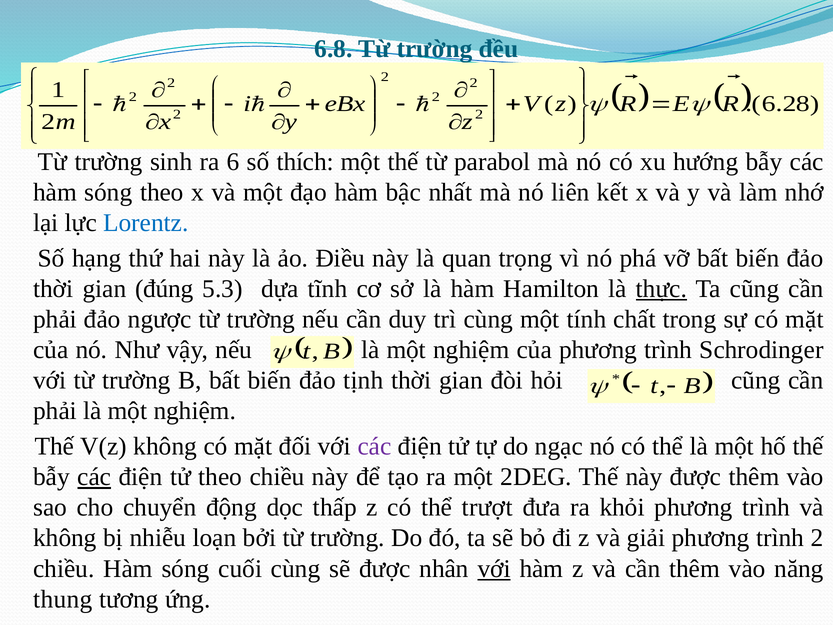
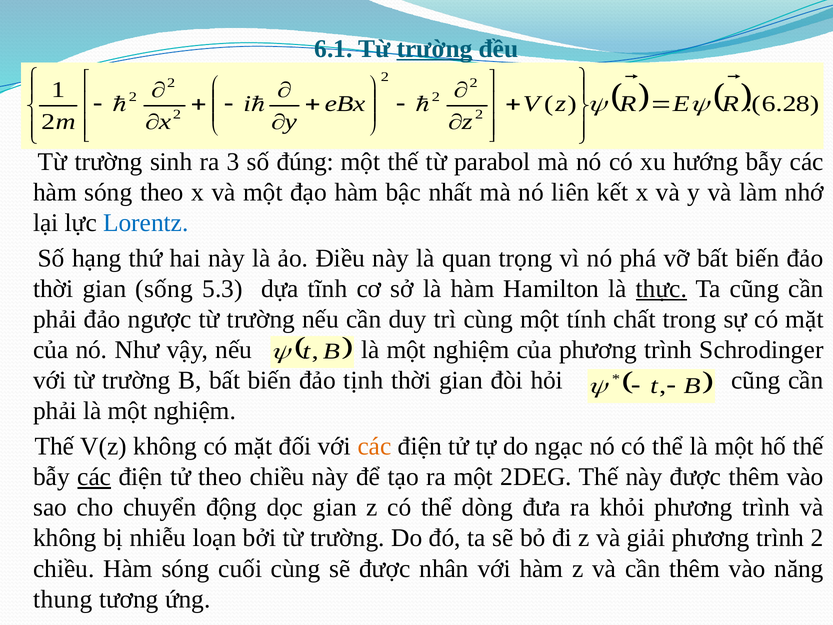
6.8: 6.8 -> 6.1 (333, 49)
trường underline: none -> present (435, 49)
ra 6: 6 -> 3 (233, 162)
thích: thích -> đúng (305, 162)
đúng: đúng -> sống (164, 289)
các colour: purple -> orange (375, 446)
dọc thấp: thấp -> gian (335, 507)
trượt: trượt -> dòng (487, 507)
với underline: present -> none (494, 568)
